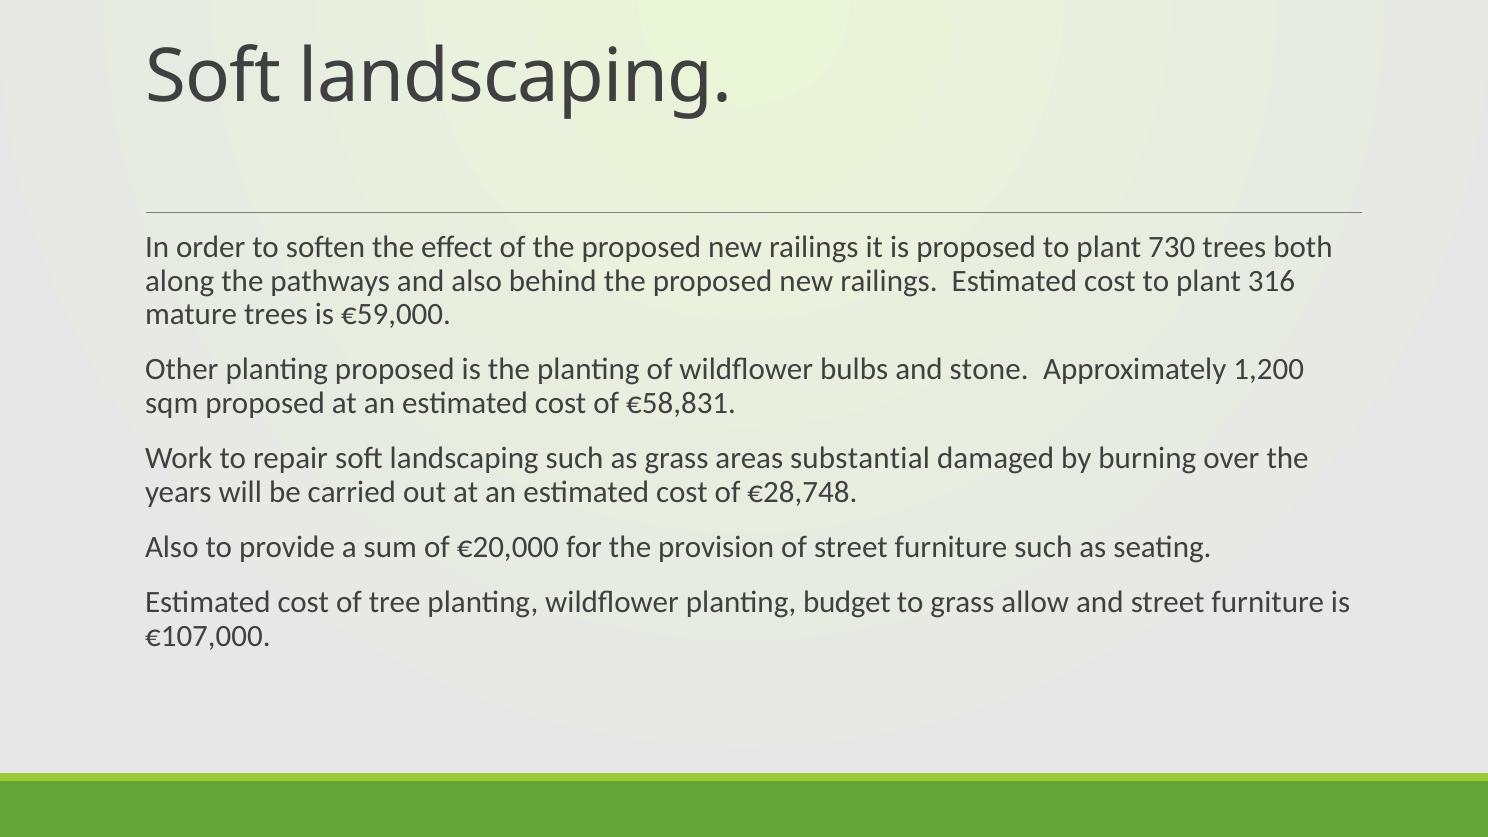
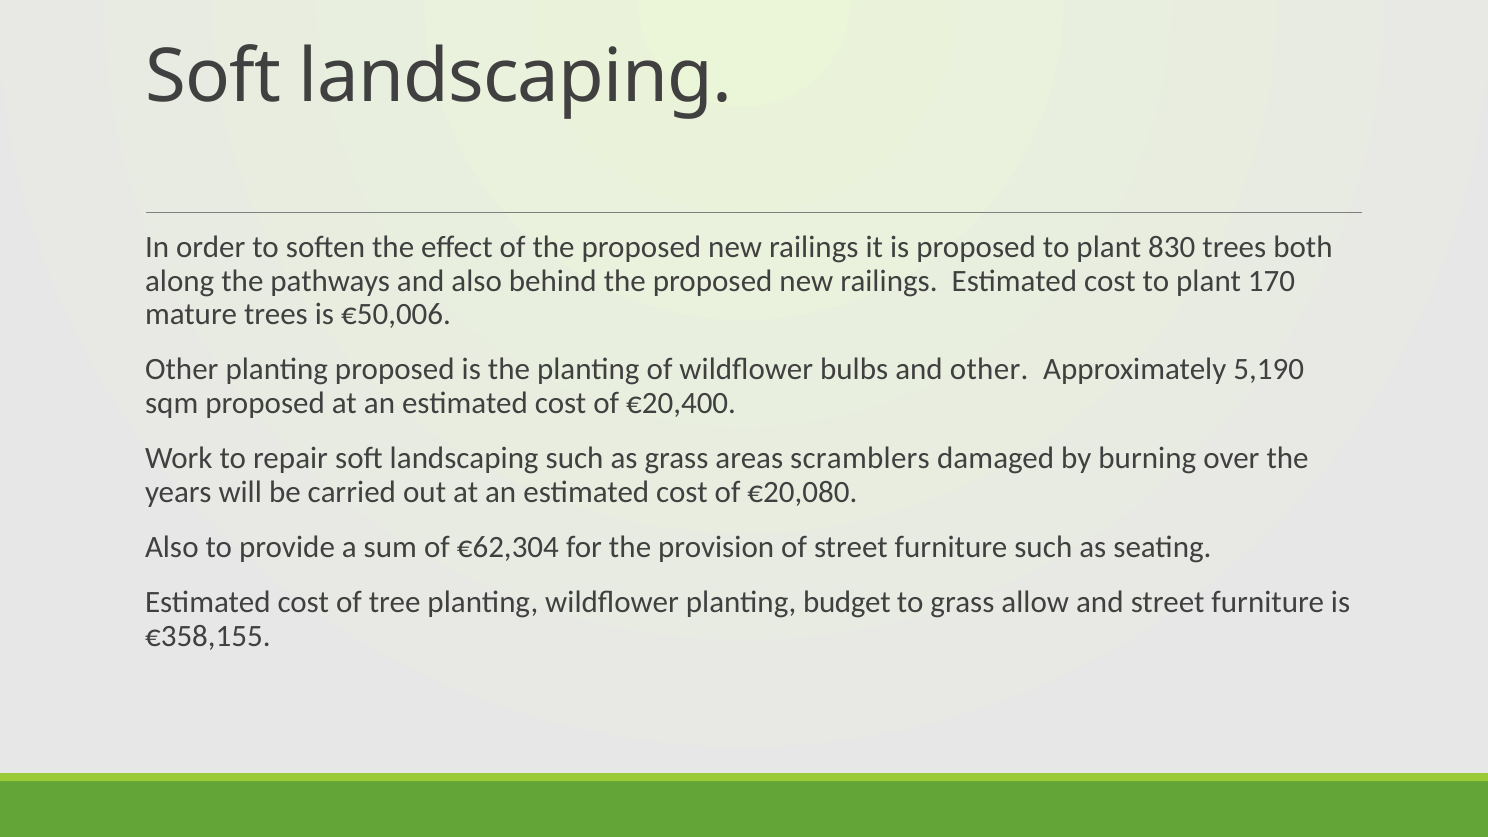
730: 730 -> 830 (1172, 247)
316: 316 -> 170 (1271, 281)
€59,000: €59,000 -> €50,006 (396, 314)
and stone: stone -> other (989, 370)
1,200: 1,200 -> 5,190 (1269, 370)
€58,831: €58,831 -> €20,400 (681, 403)
substantial: substantial -> scramblers (860, 458)
€28,748: €28,748 -> €20,080 (802, 492)
€20,000: €20,000 -> €62,304 (508, 547)
€107,000: €107,000 -> €358,155 (208, 636)
